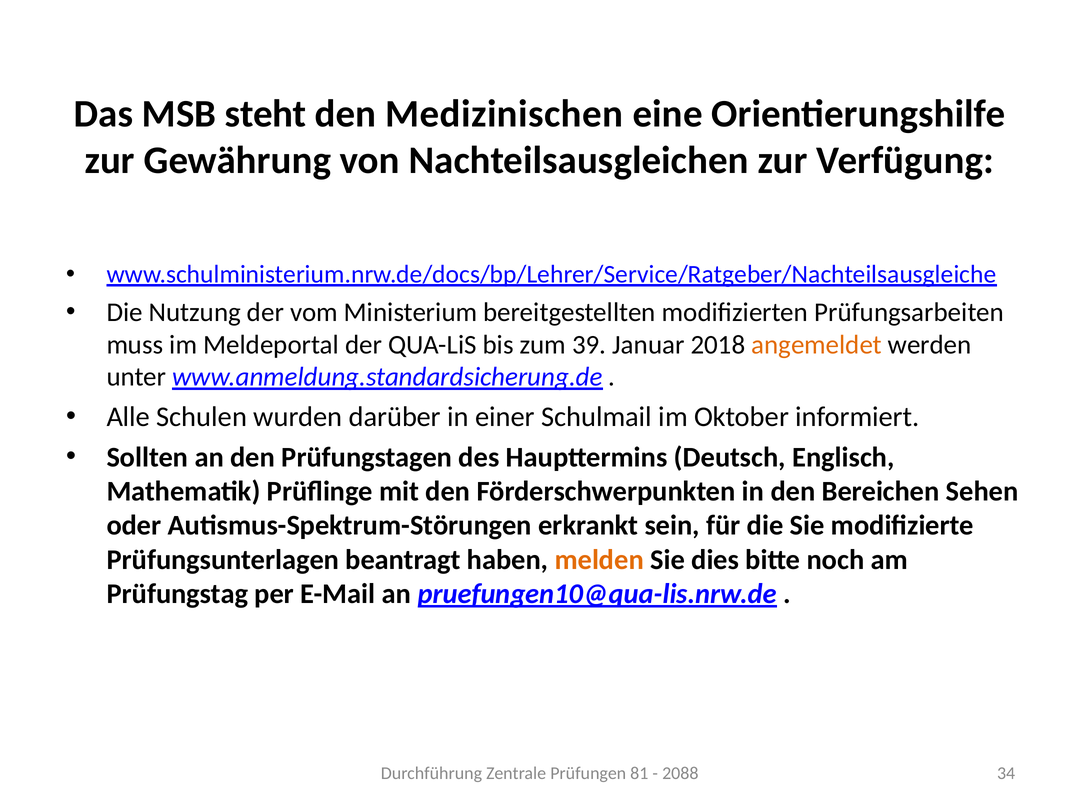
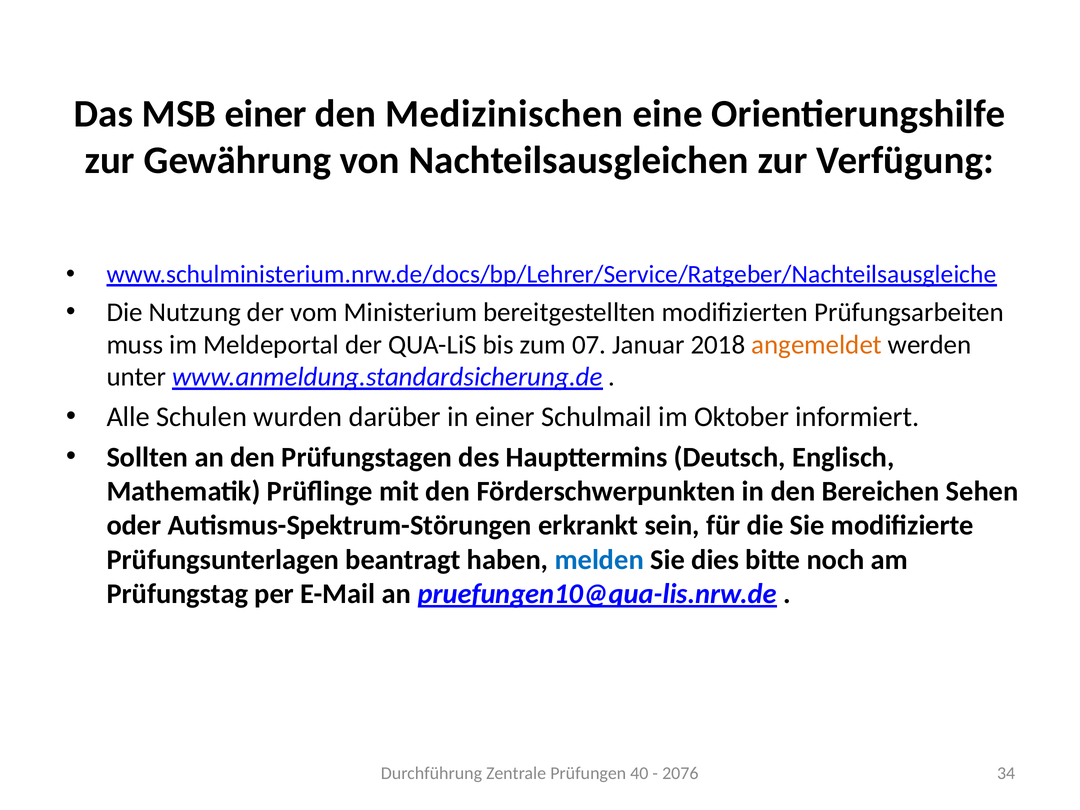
MSB steht: steht -> einer (266, 114)
39: 39 -> 07 (589, 345)
melden colour: orange -> blue (599, 560)
81: 81 -> 40 (639, 773)
2088: 2088 -> 2076 (680, 773)
